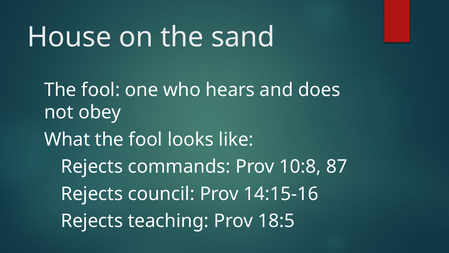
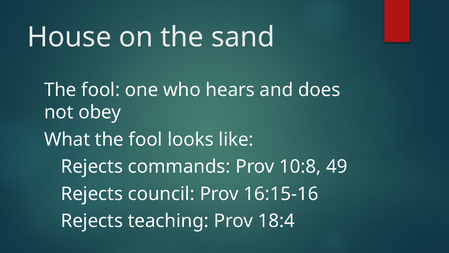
87: 87 -> 49 (337, 166)
14:15-16: 14:15-16 -> 16:15-16 (281, 194)
18:5: 18:5 -> 18:4 (276, 221)
